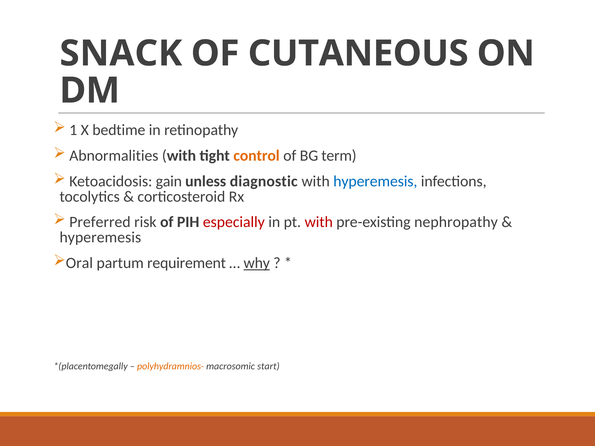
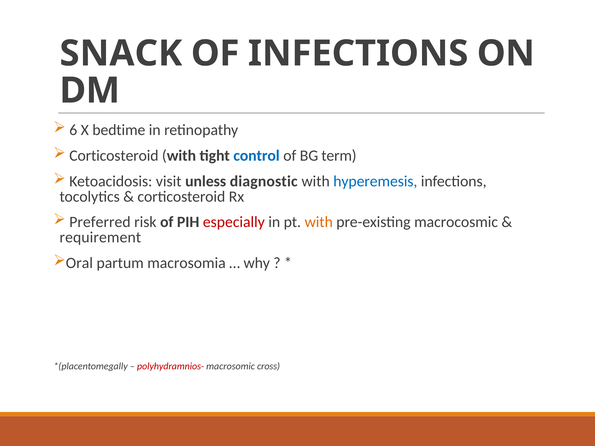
OF CUTANEOUS: CUTANEOUS -> INFECTIONS (358, 53)
1: 1 -> 6 (73, 130)
Abnormalities: Abnormalities -> Corticosteroid (114, 156)
control colour: orange -> blue (257, 156)
gain: gain -> visit (169, 181)
with colour: red -> orange (319, 222)
nephropathy: nephropathy -> macrocosmic (456, 222)
hyperemesis: hyperemesis -> requirement (100, 237)
requirement: requirement -> macrosomia (186, 263)
why underline: present -> none (257, 263)
polyhydramnios- colour: orange -> red (171, 366)
start: start -> cross (269, 366)
